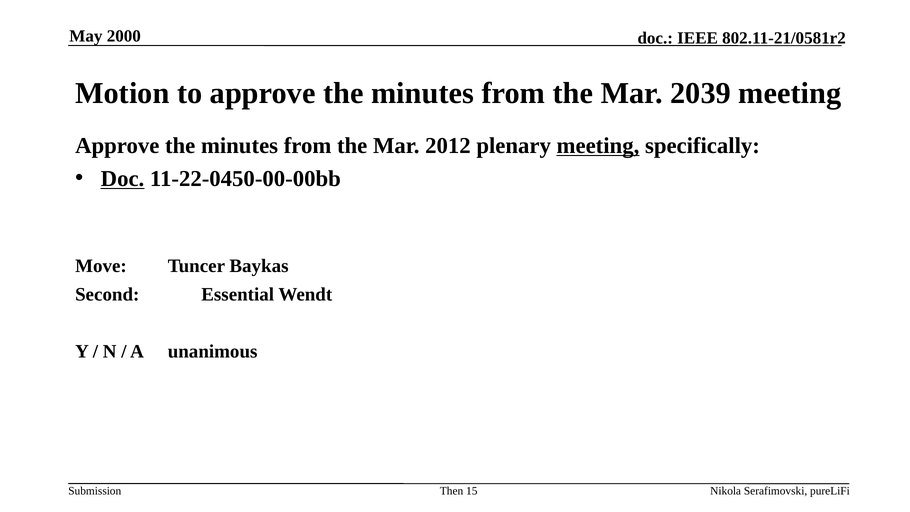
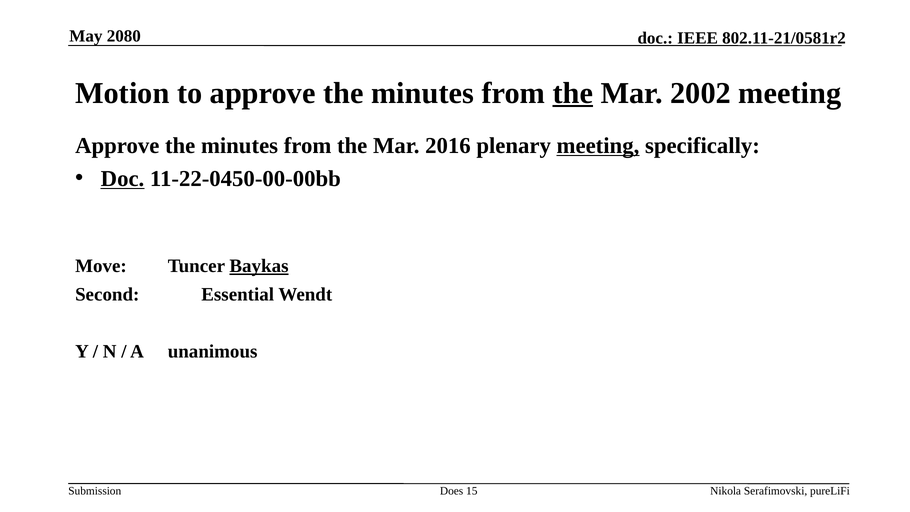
2000: 2000 -> 2080 (124, 36)
the underline: none -> present (573, 93)
2039: 2039 -> 2002 (701, 93)
2012: 2012 -> 2016 (448, 146)
Baykas underline: none -> present (259, 266)
Then: Then -> Does (452, 491)
